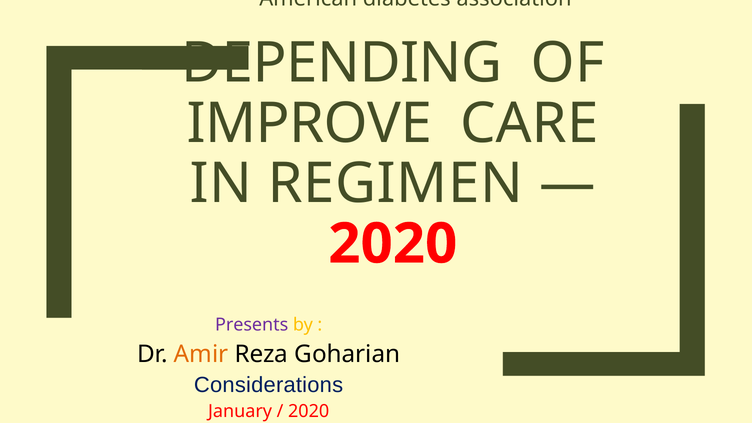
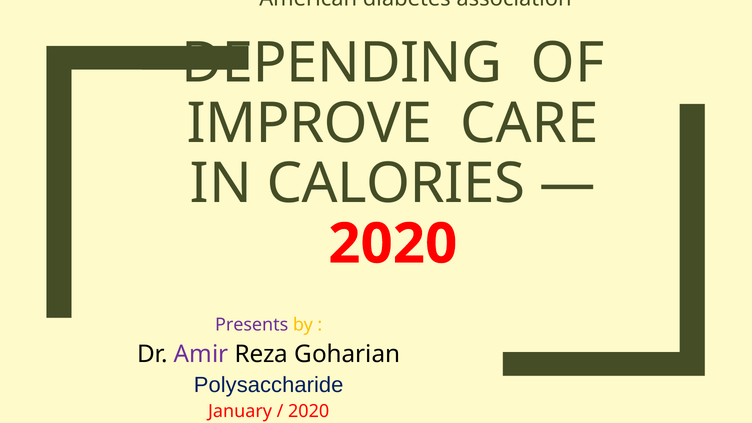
REGIMEN: REGIMEN -> CALORIES (396, 184)
Amir colour: orange -> purple (201, 354)
Considerations: Considerations -> Polysaccharide (269, 385)
